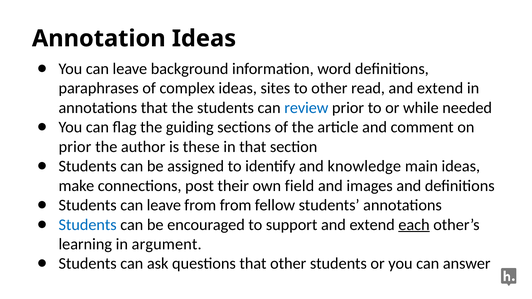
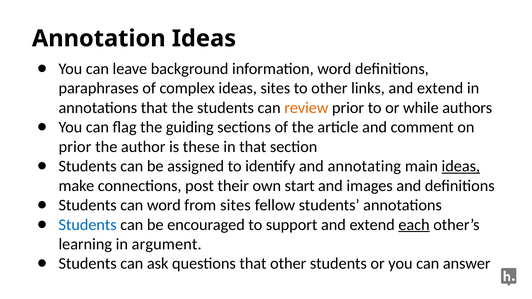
read: read -> links (368, 88)
review colour: blue -> orange (306, 108)
needed: needed -> authors (467, 108)
knowledge: knowledge -> annotating (364, 166)
ideas underline: none -> present (461, 166)
field: field -> start (300, 186)
Students can leave: leave -> word (164, 205)
from from: from -> sites (235, 205)
